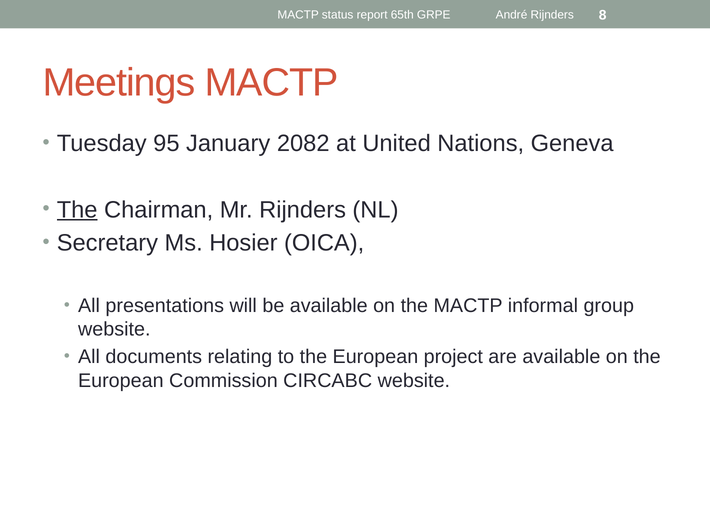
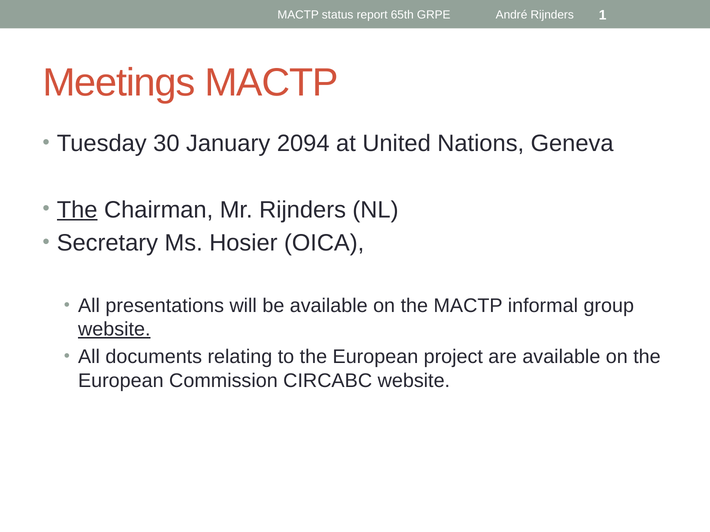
8: 8 -> 1 (603, 15)
95: 95 -> 30 (166, 144)
2082: 2082 -> 2094 (303, 144)
website underline: none -> present (114, 330)
